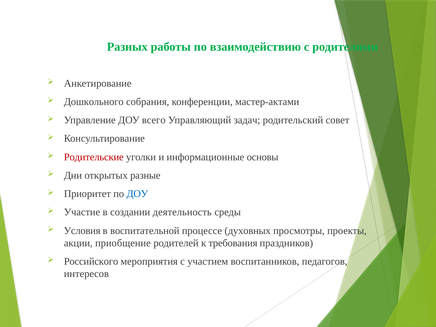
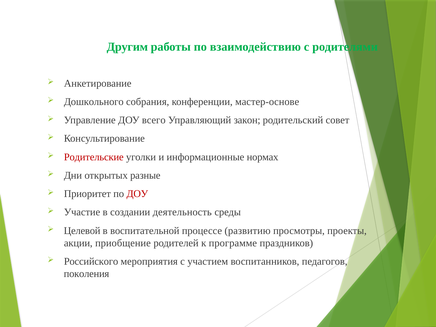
Разных: Разных -> Другим (127, 47)
мастер-актами: мастер-актами -> мастер-основе (267, 102)
задач: задач -> закон (247, 120)
основы: основы -> нормах (263, 157)
ДОУ colour: blue -> red (137, 194)
Условия: Условия -> Целевой (82, 231)
духовных: духовных -> развитию (248, 231)
требования: требования -> программе (233, 243)
интересов: интересов -> поколения (87, 274)
